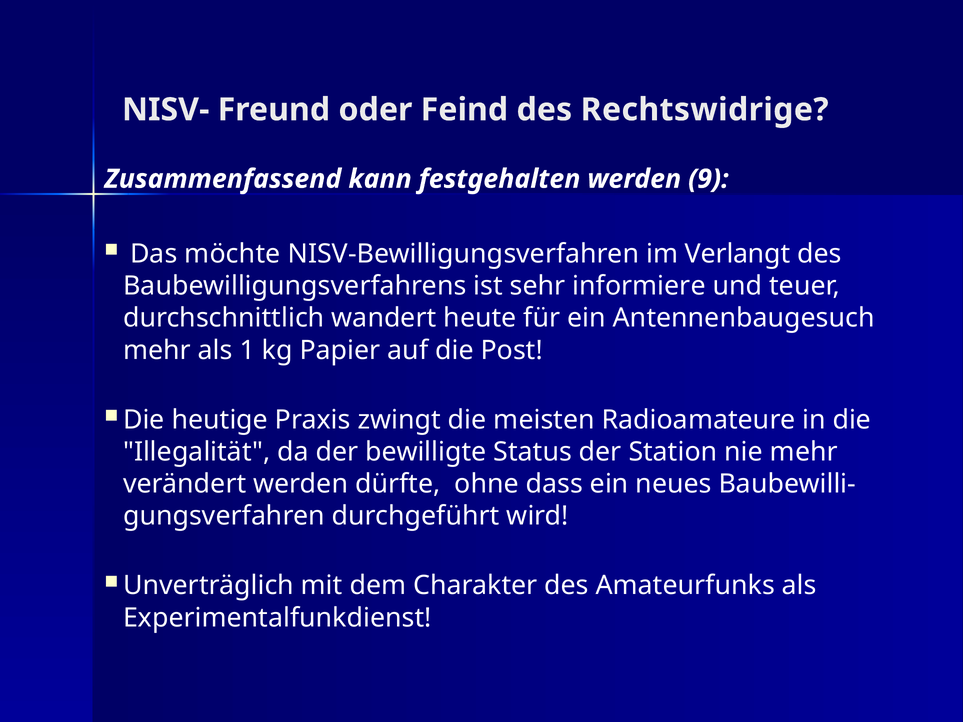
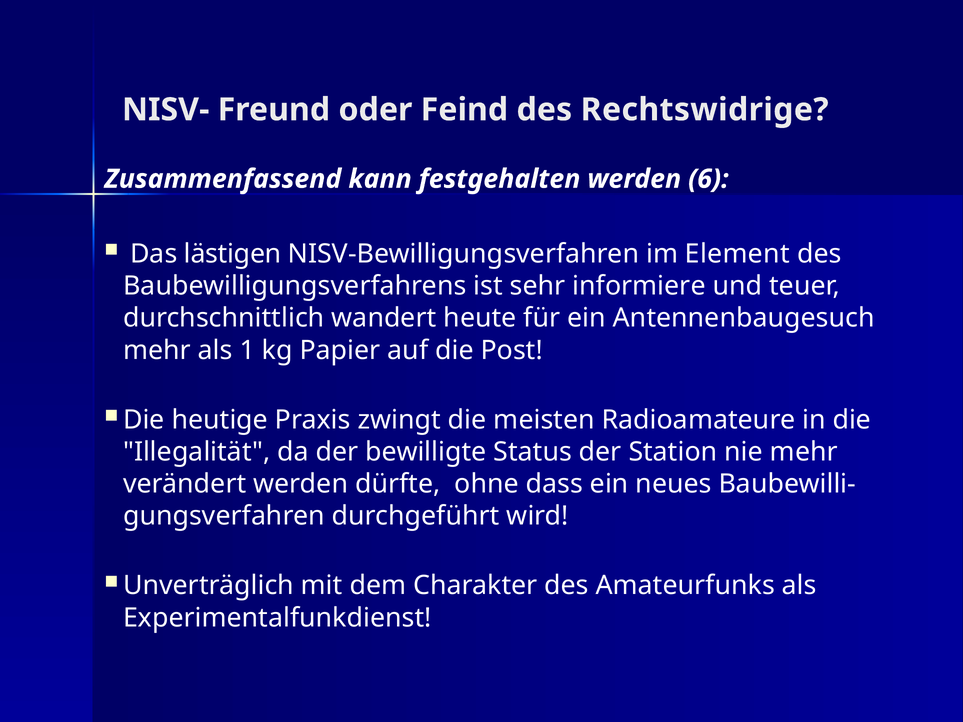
9: 9 -> 6 (708, 179)
möchte: möchte -> lästigen (233, 254)
Verlangt: Verlangt -> Element (737, 254)
